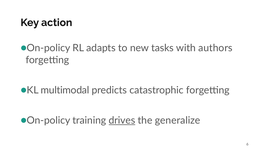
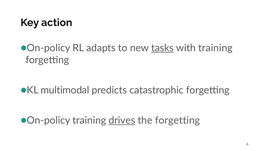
tasks underline: none -> present (162, 48)
with authors: authors -> training (215, 48)
the generalize: generalize -> forgetting (178, 121)
